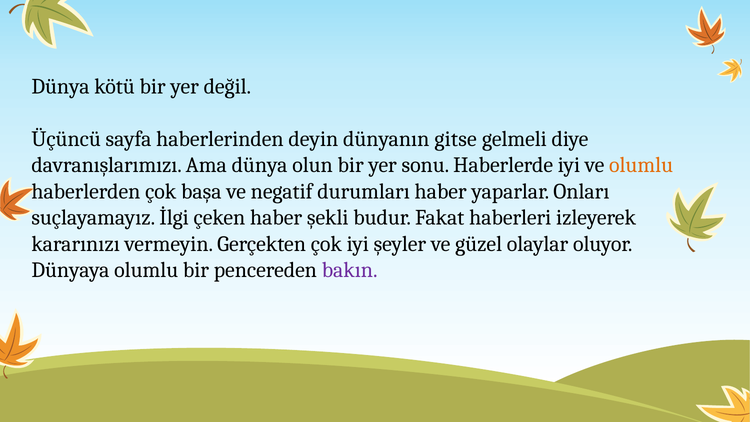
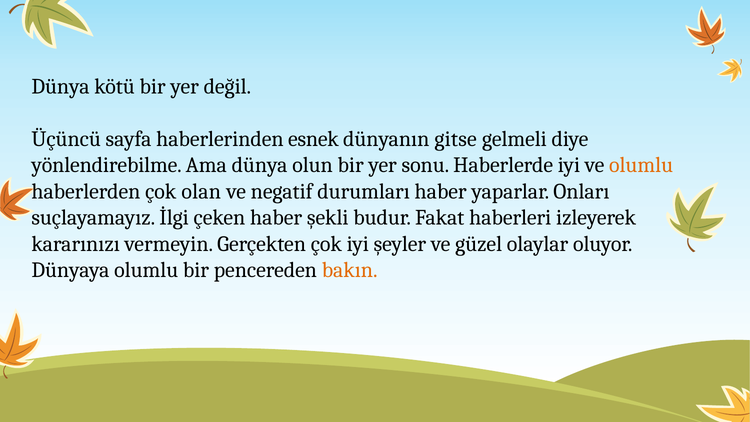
deyin: deyin -> esnek (313, 139)
davranışlarımızı: davranışlarımızı -> yönlendirebilme (107, 165)
başa: başa -> olan (201, 191)
bakın colour: purple -> orange (350, 270)
